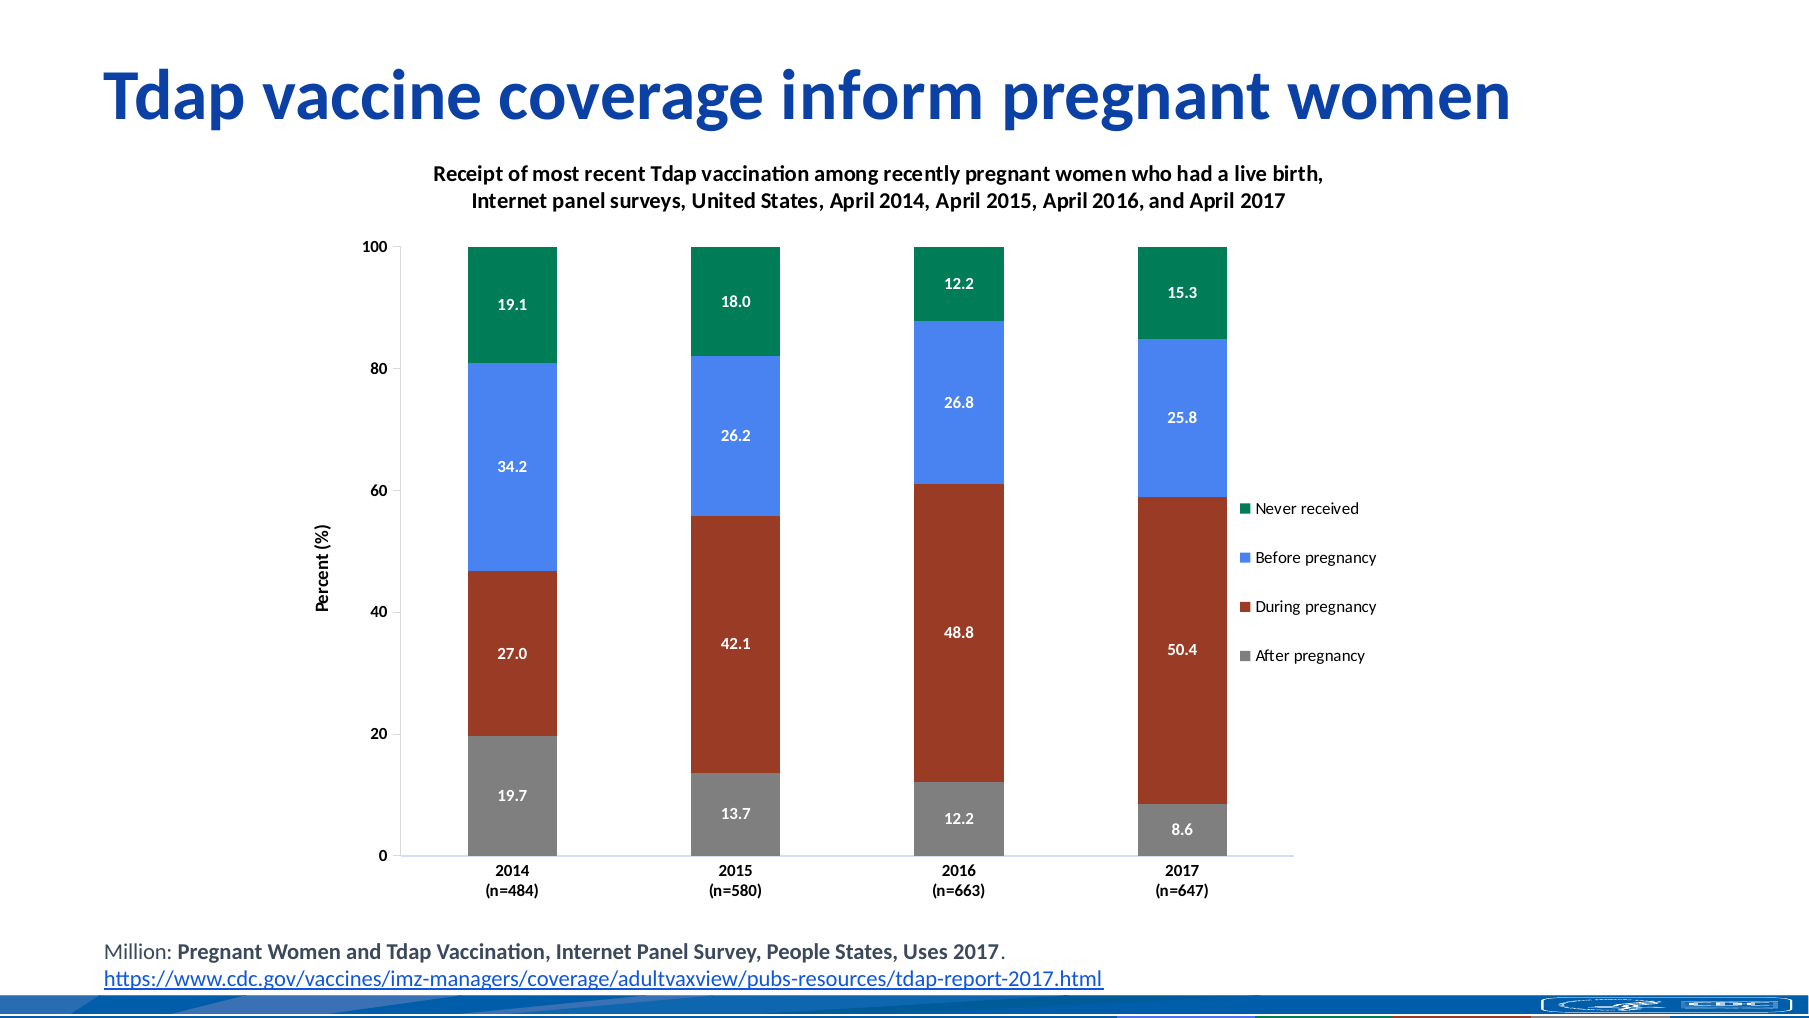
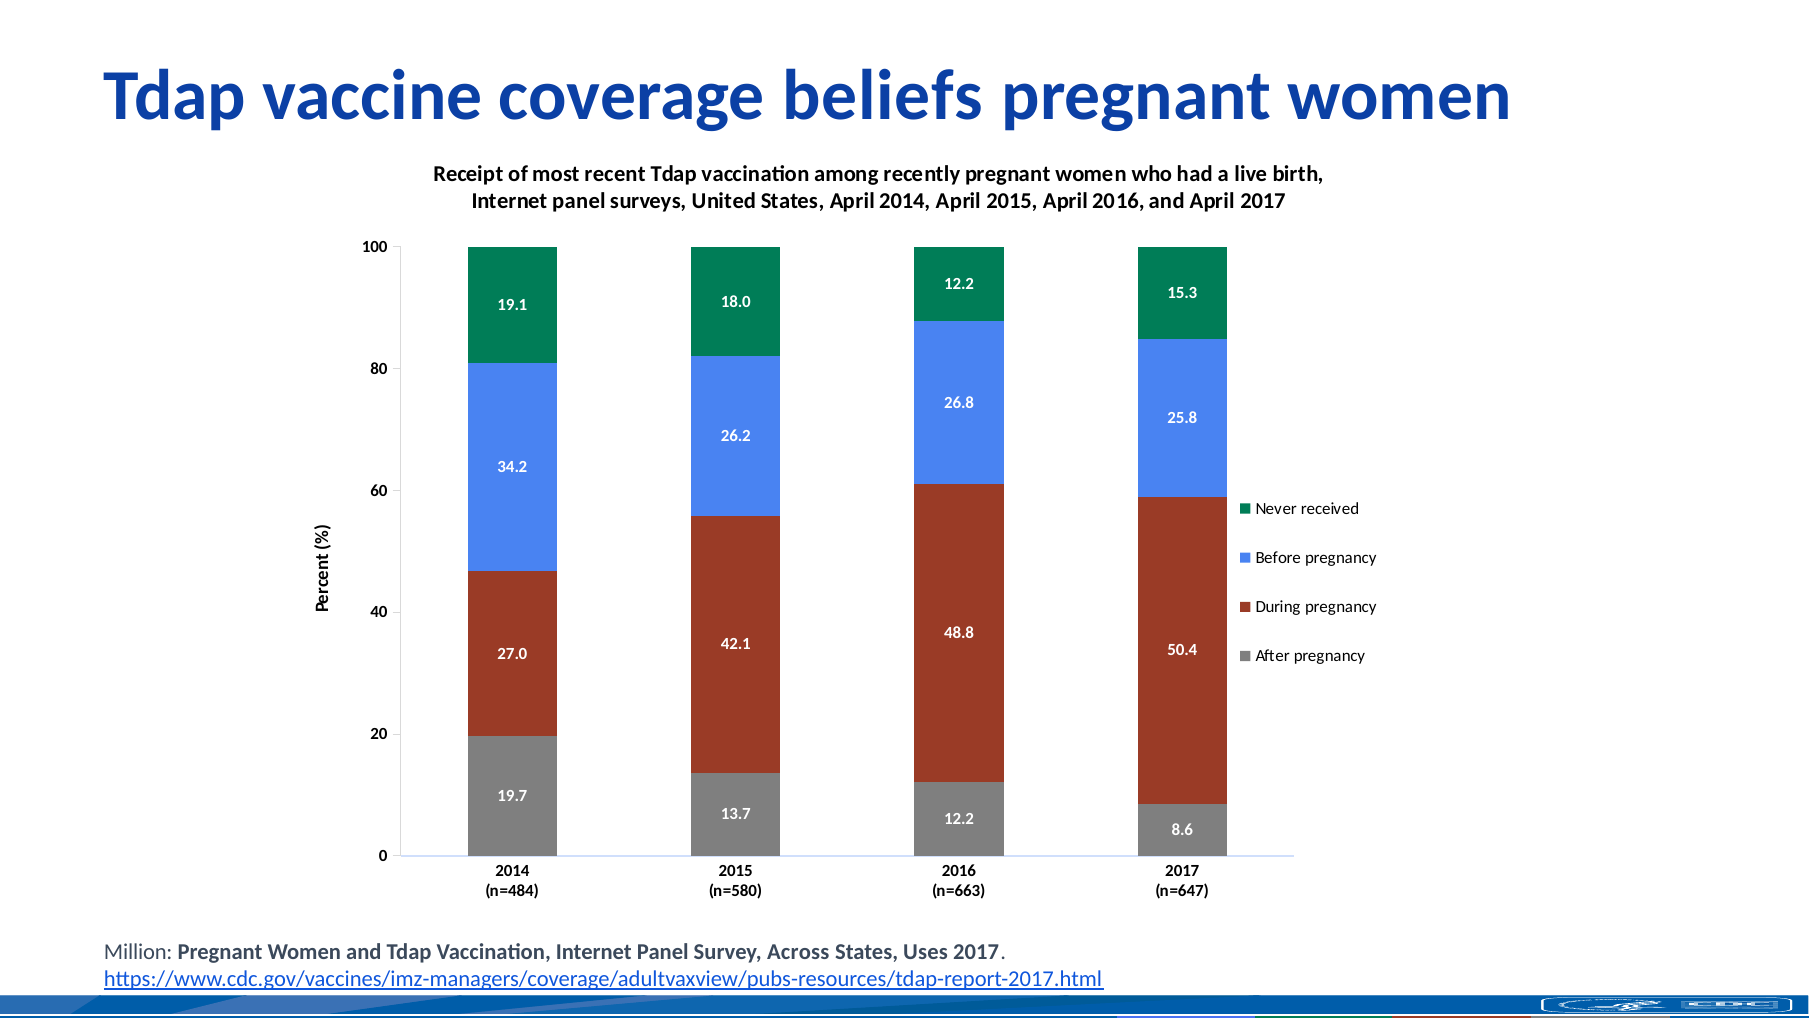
inform: inform -> beliefs (883, 95)
People: People -> Across (798, 952)
